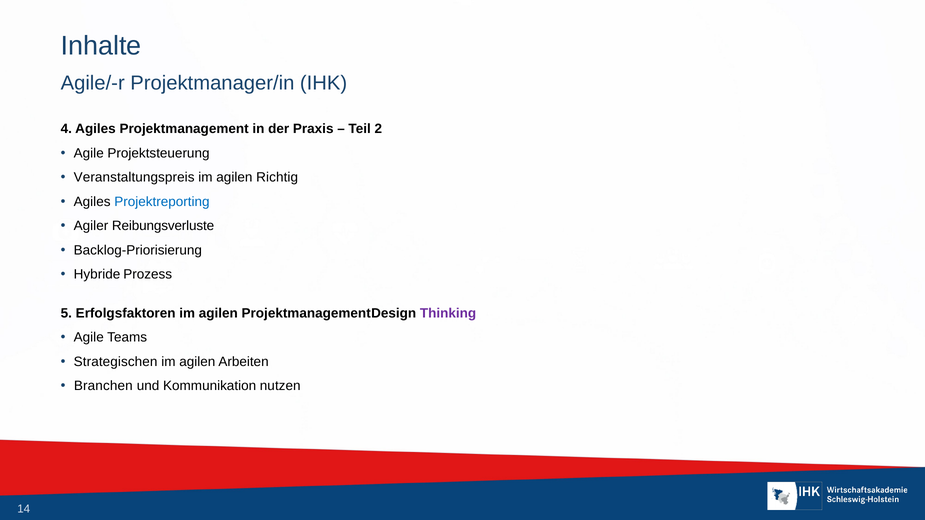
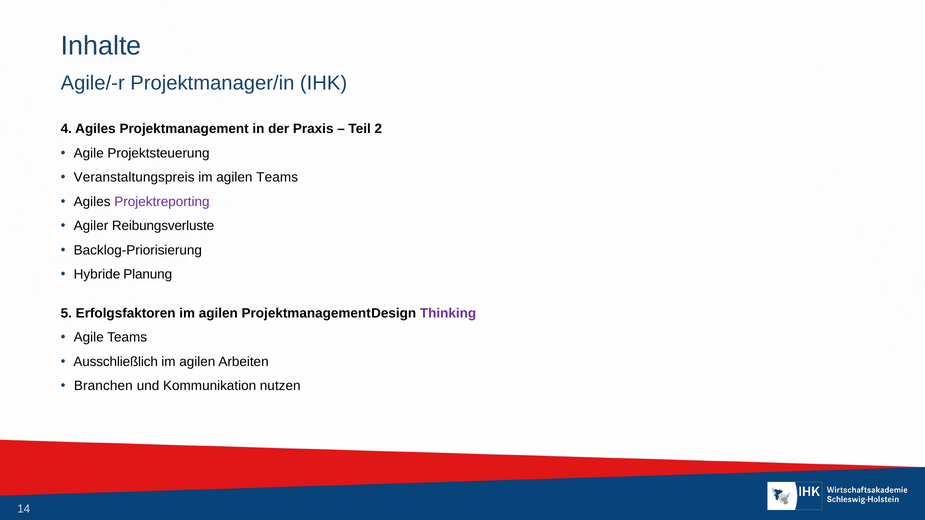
agilen Richtig: Richtig -> Teams (277, 178)
Projektreporting colour: blue -> purple (162, 202)
Prozess: Prozess -> Planung (148, 275)
Strategischen: Strategischen -> Ausschließlich (116, 362)
